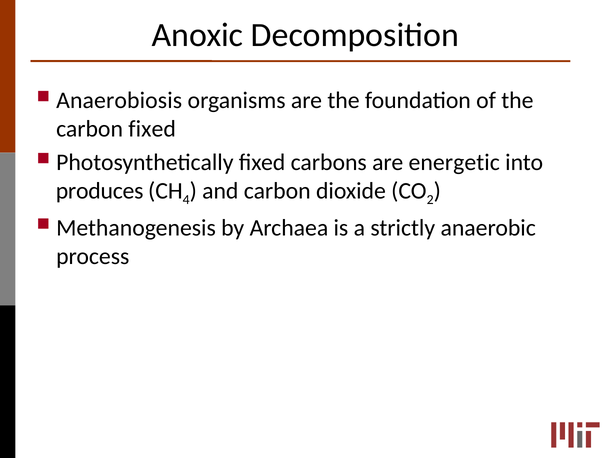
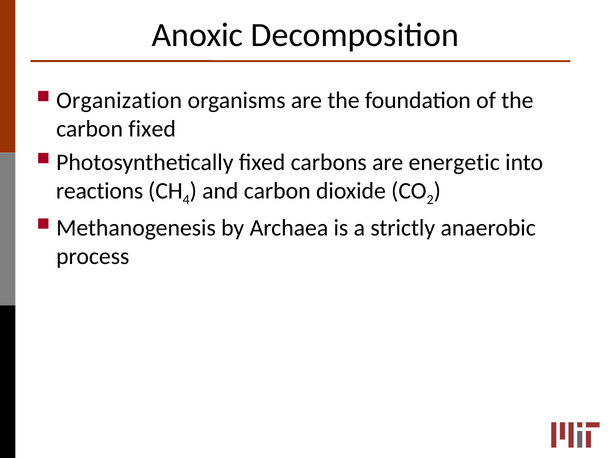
Anaerobiosis: Anaerobiosis -> Organization (119, 100)
produces: produces -> reactions (100, 191)
